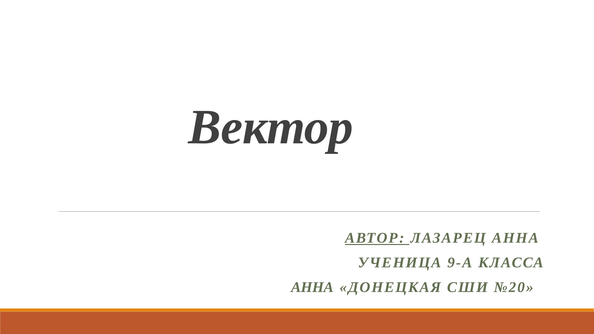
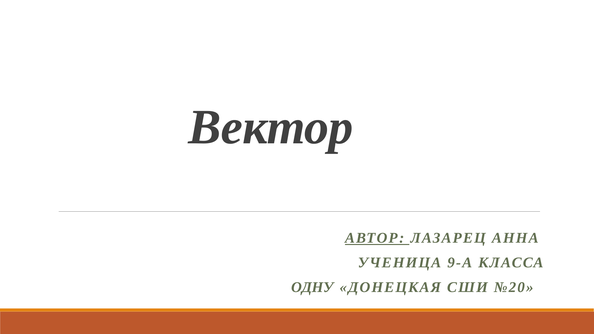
АННА: АННА -> ОДНУ (312, 287)
